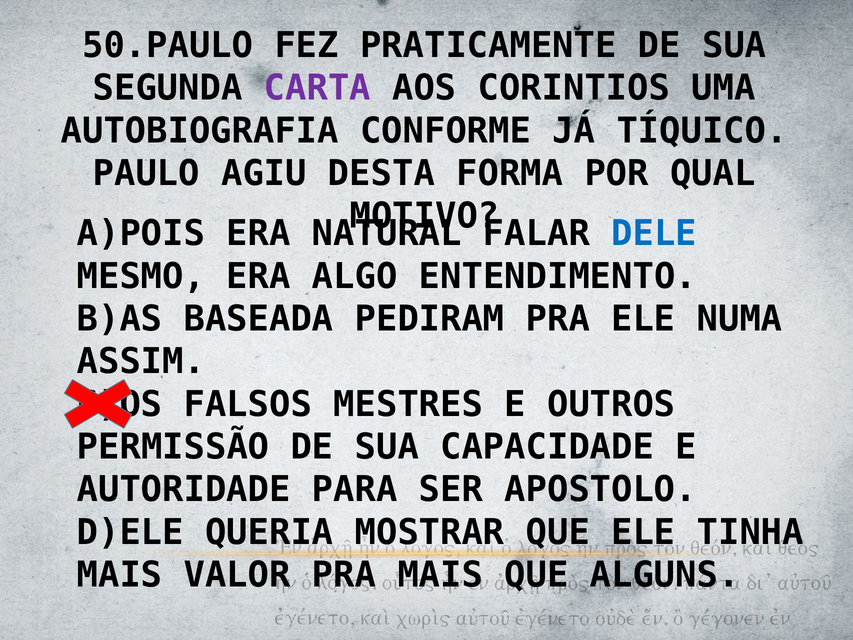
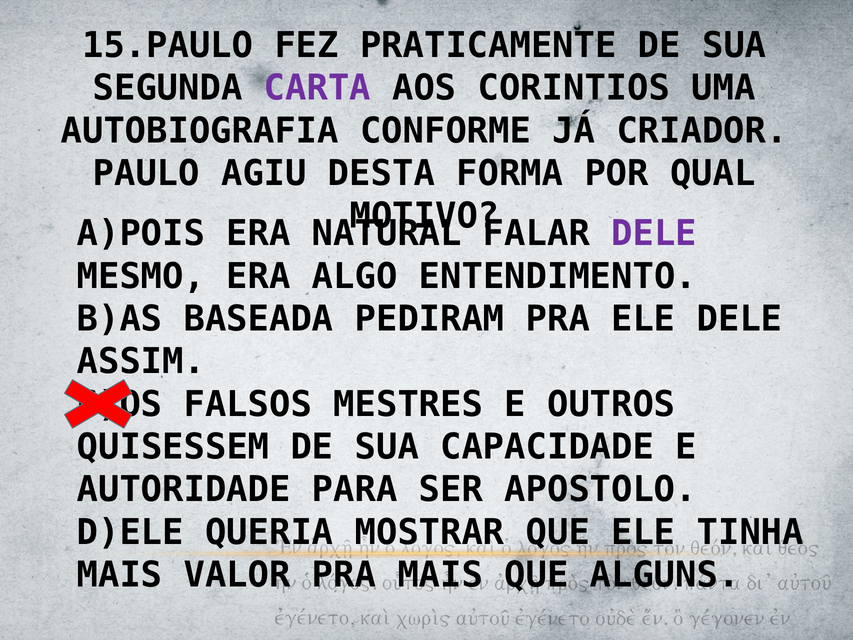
50.PAULO: 50.PAULO -> 15.PAULO (168, 46)
TÍQUICO: TÍQUICO -> CRIADOR (702, 131)
DELE colour: blue -> purple (654, 234)
ELE NUMA: NUMA -> DELE (740, 319)
PERMISSÃO: PERMISSÃO -> QUISESSEM (173, 447)
